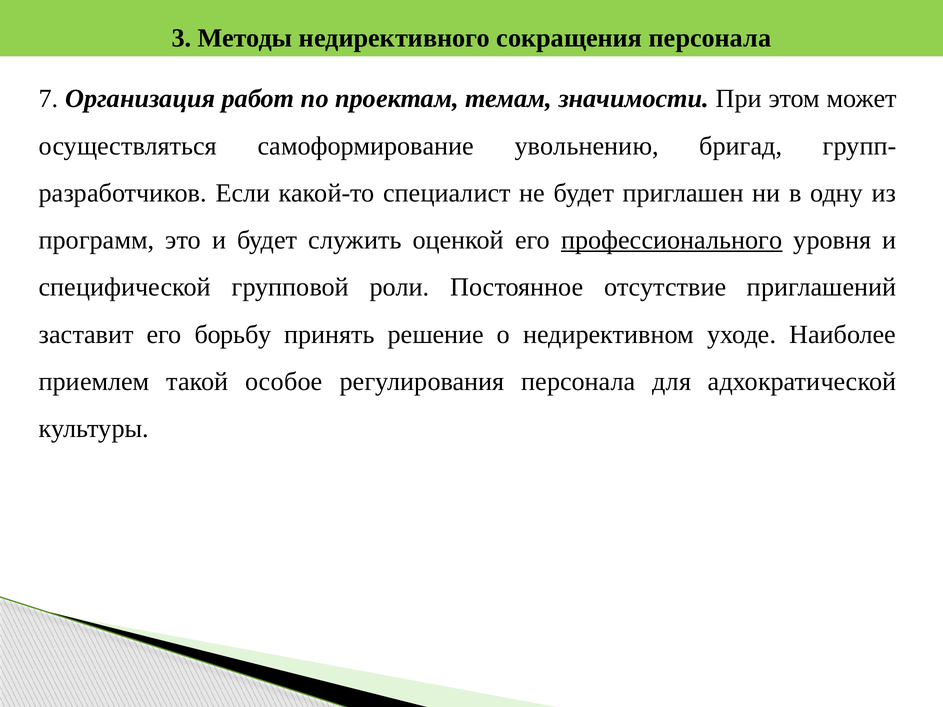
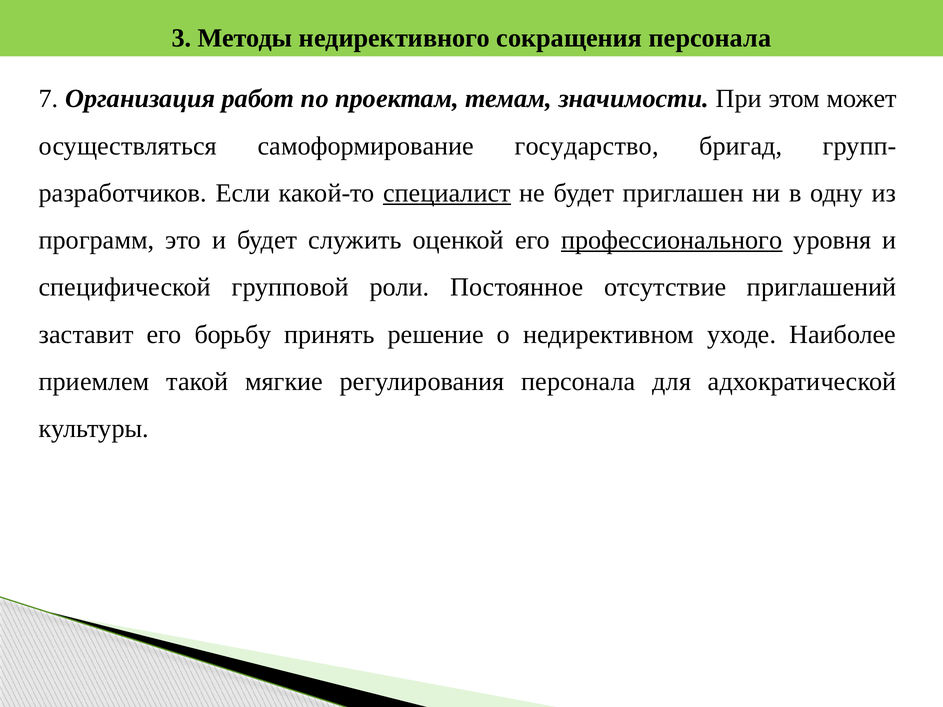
увольнению: увольнению -> государство (587, 146)
специалист underline: none -> present (447, 193)
особое: особое -> мягкие (284, 382)
